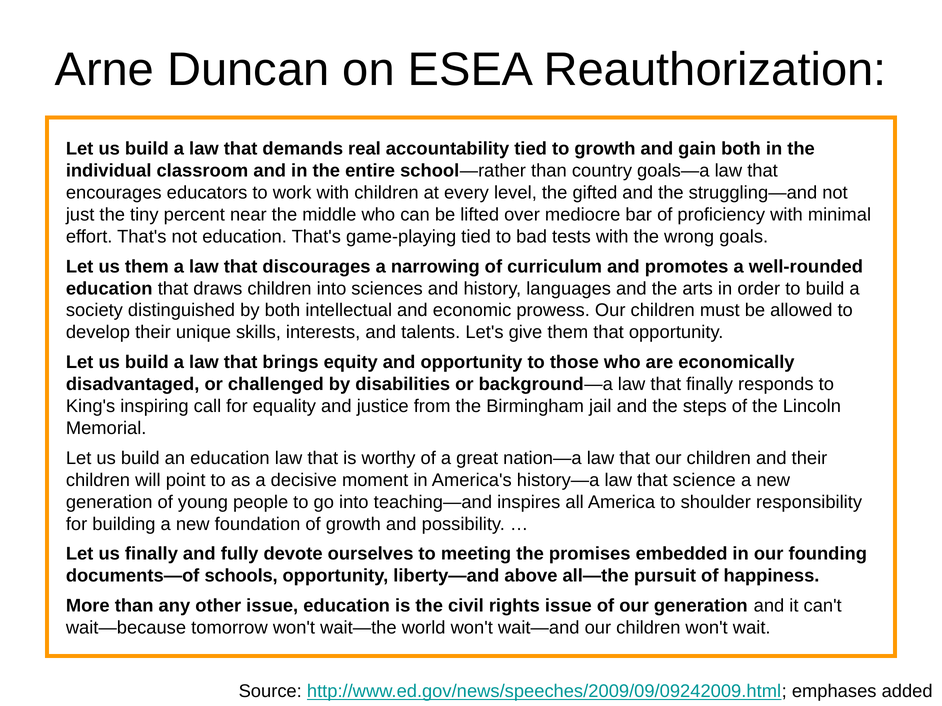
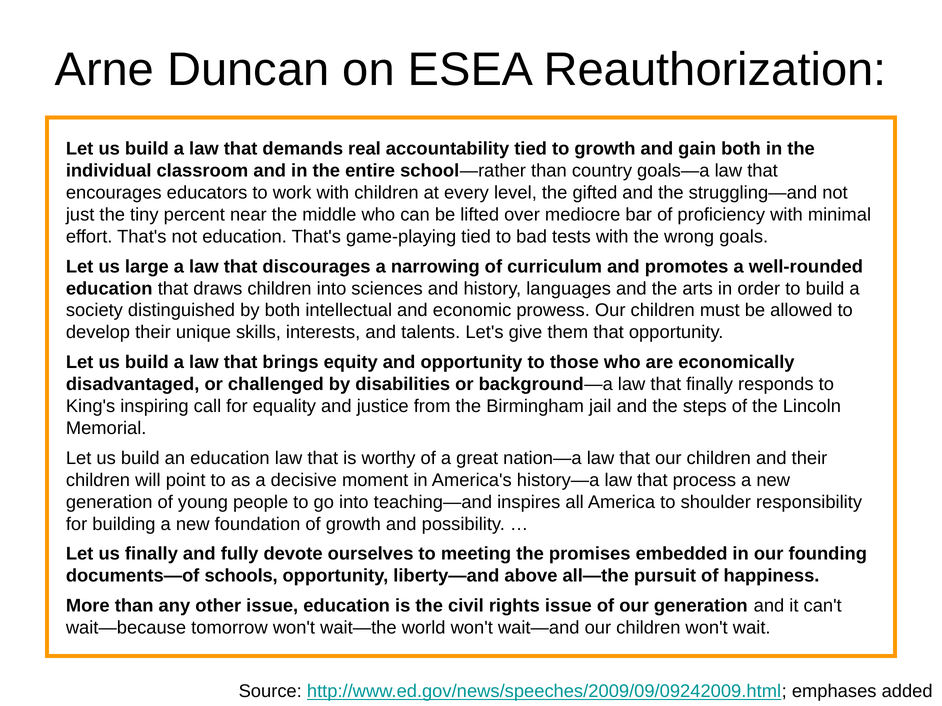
us them: them -> large (147, 267)
science: science -> process (704, 480)
